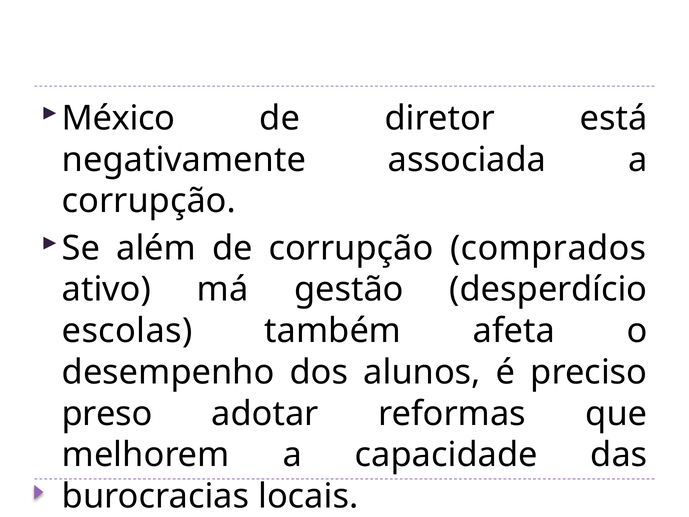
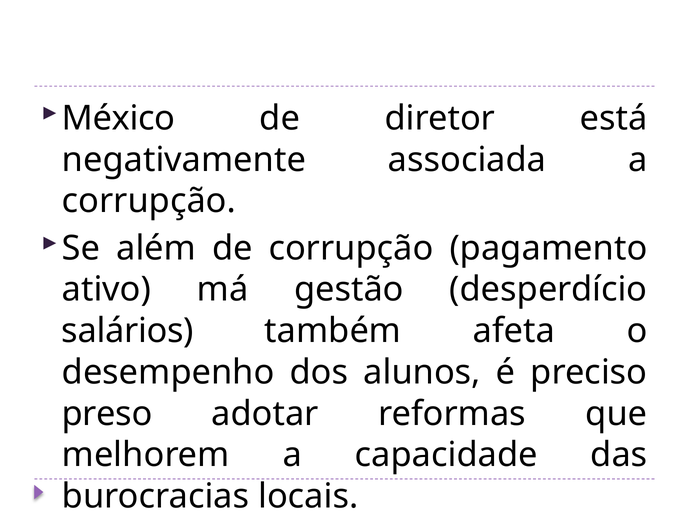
comprados: comprados -> pagamento (548, 248)
escolas: escolas -> salários (128, 331)
